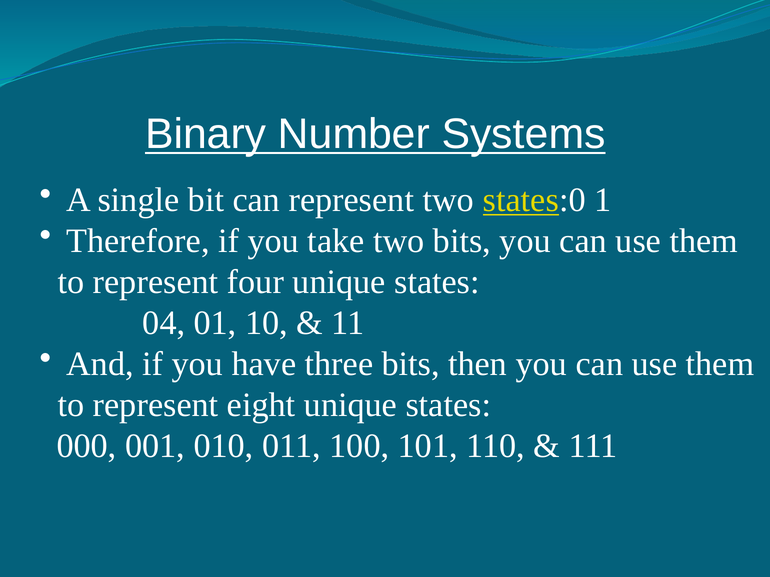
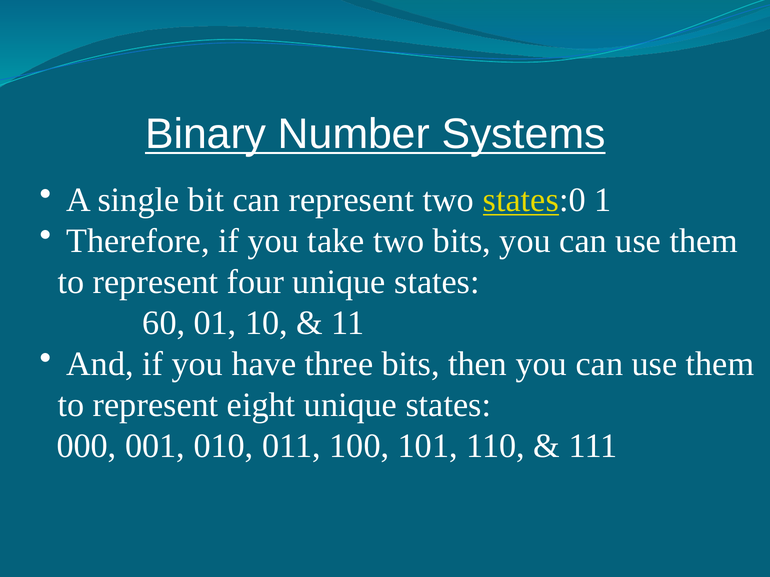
04: 04 -> 60 (164, 323)
